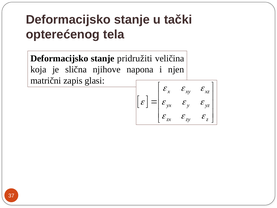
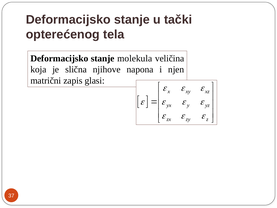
pridružiti: pridružiti -> molekula (135, 58)
